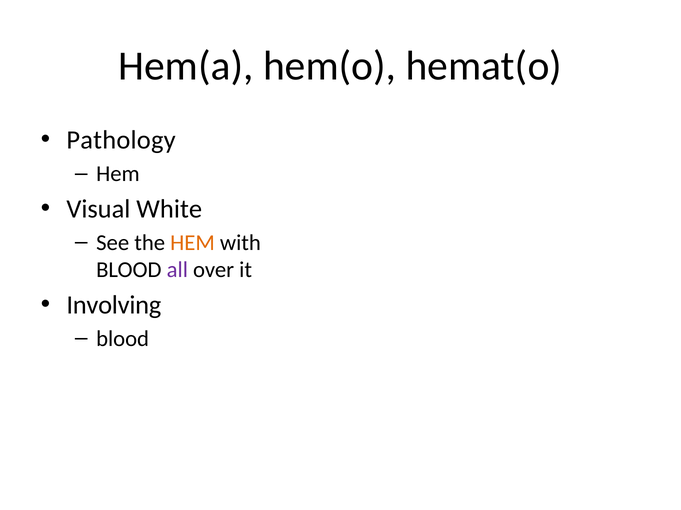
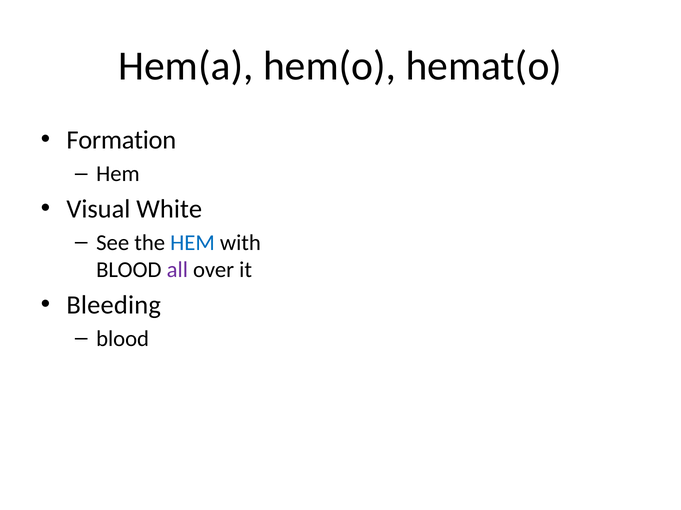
Pathology: Pathology -> Formation (121, 140)
HEM colour: orange -> blue (192, 243)
Involving: Involving -> Bleeding (114, 305)
